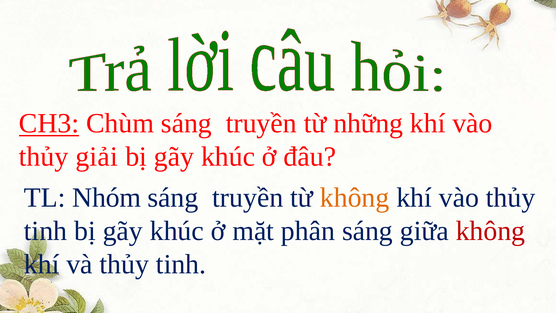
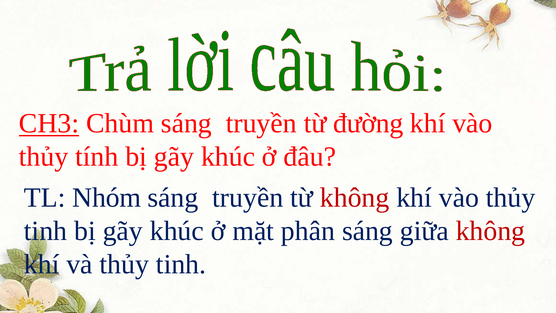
những: những -> đường (368, 123)
giải: giải -> tính (97, 157)
không colour: orange -> red (355, 197)
